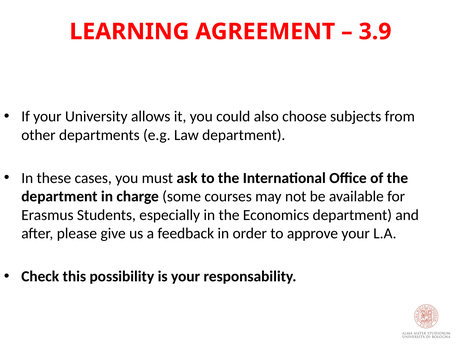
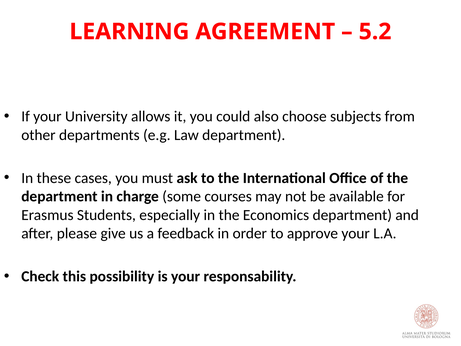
3.9: 3.9 -> 5.2 (375, 32)
